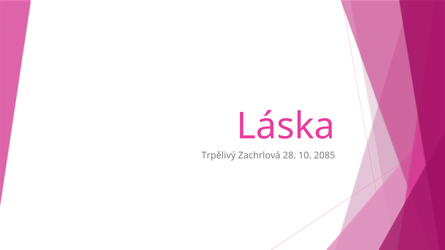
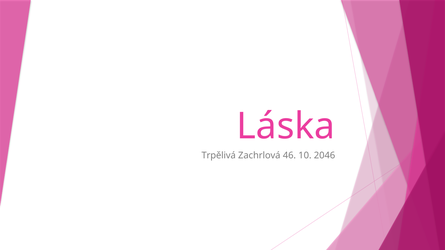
Trpělivý: Trpělivý -> Trpělivá (219, 156)
28: 28 -> 46 (289, 156)
2085: 2085 -> 2046 (325, 156)
